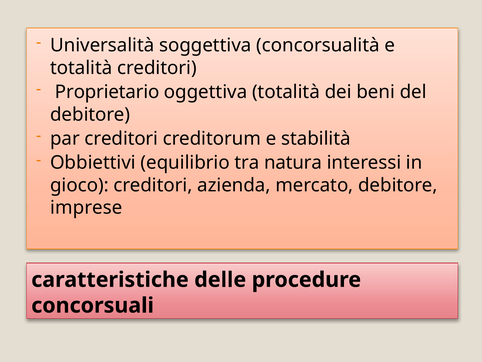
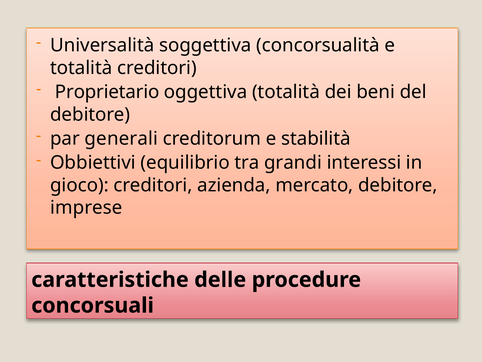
par creditori: creditori -> generali (121, 138)
natura: natura -> grandi (293, 163)
